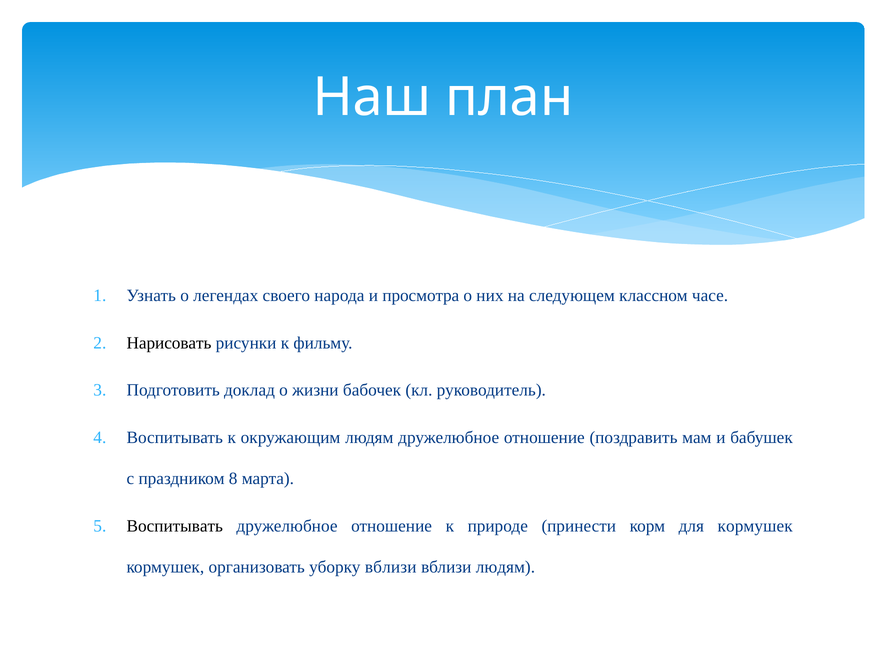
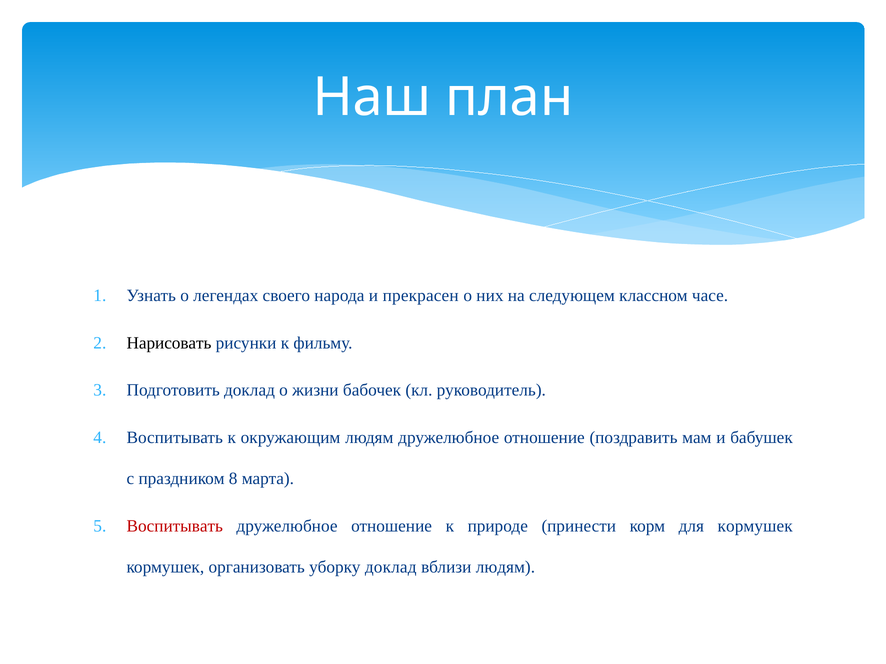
просмотра: просмотра -> прекрасен (421, 296)
Воспитывать colour: black -> red (175, 526)
уборку вблизи: вблизи -> доклад (391, 568)
